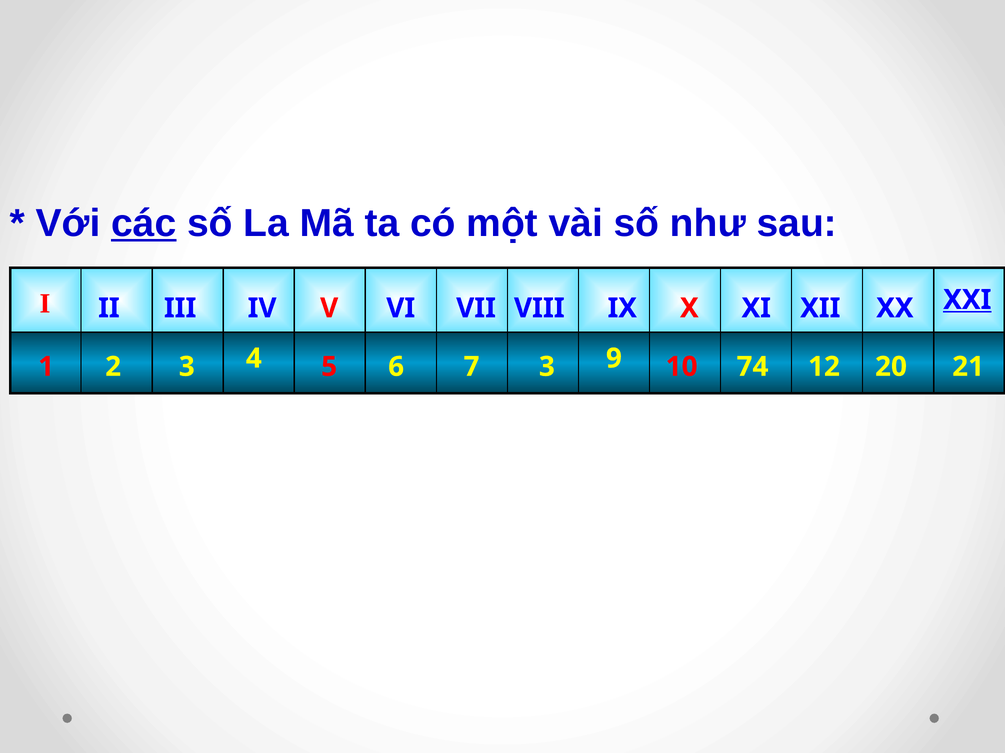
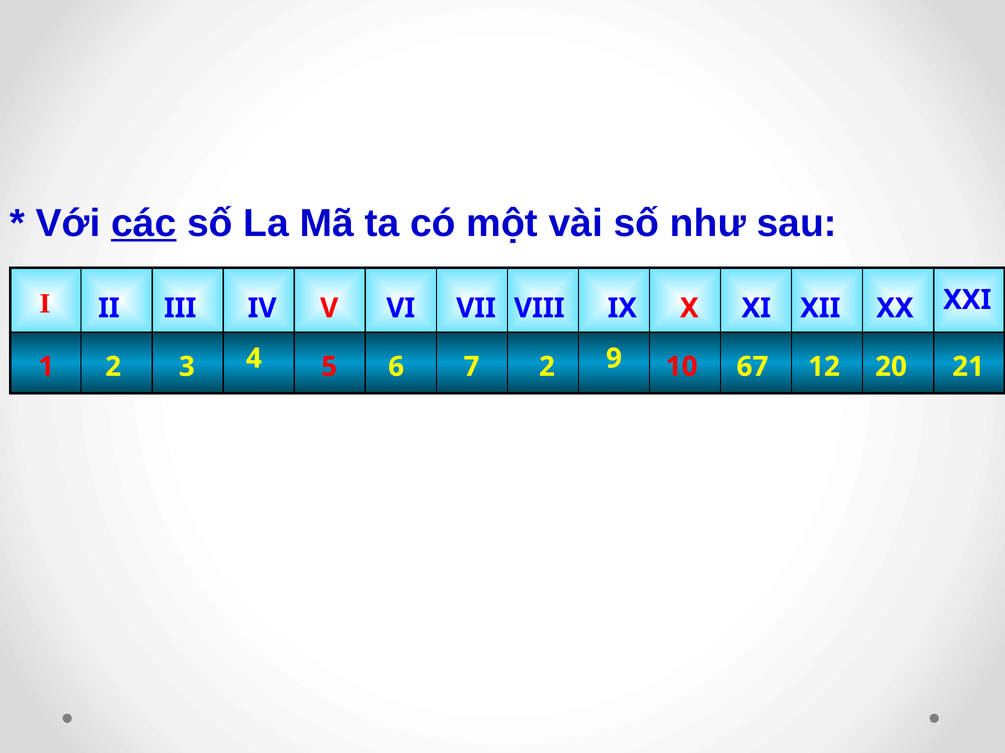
XXI underline: present -> none (967, 300)
7 3: 3 -> 2 (547, 367)
74: 74 -> 67 (752, 367)
